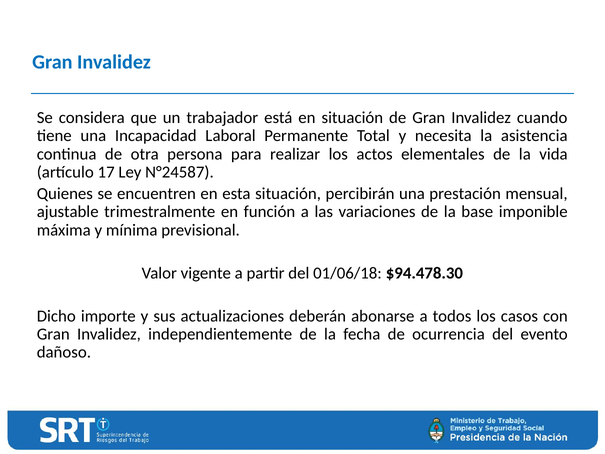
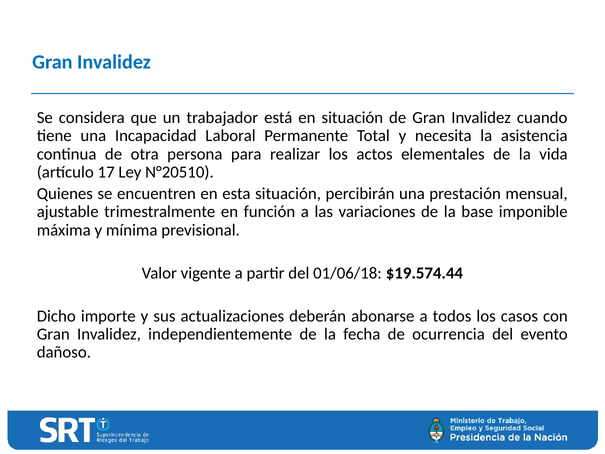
N°24587: N°24587 -> N°20510 (179, 172)
$94.478.30: $94.478.30 -> $19.574.44 (424, 273)
